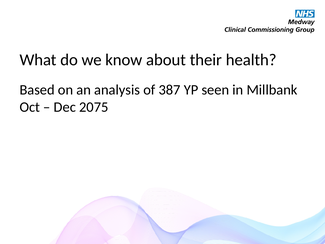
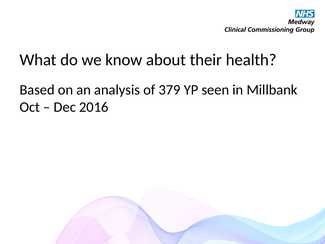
387: 387 -> 379 (169, 90)
2075: 2075 -> 2016 (94, 107)
